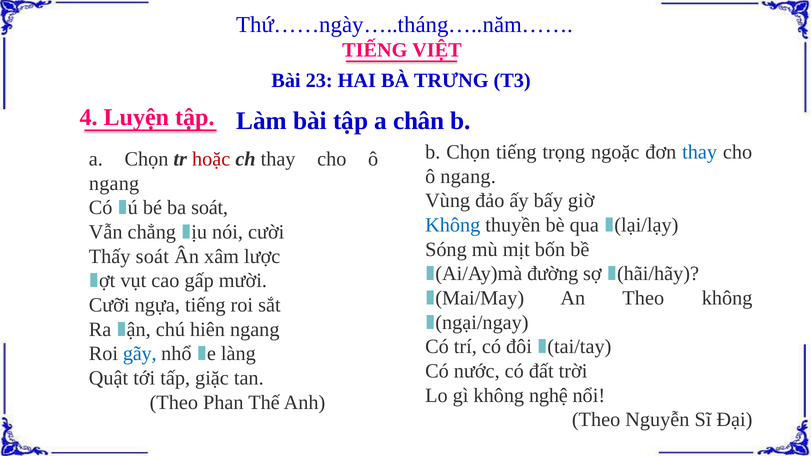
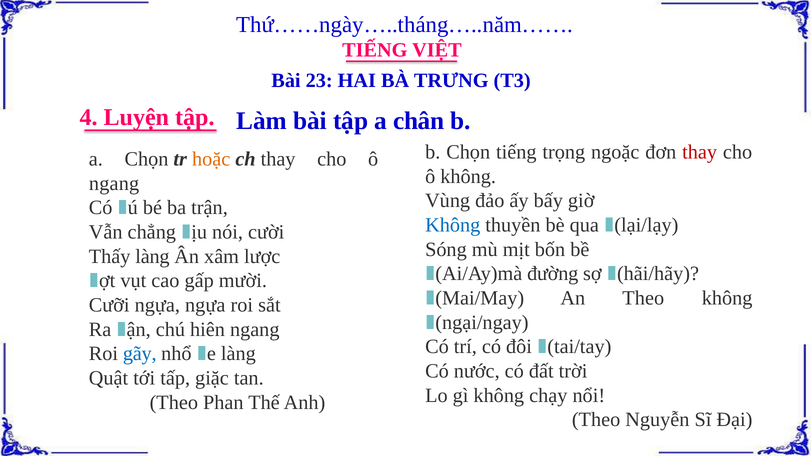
thay colour: blue -> red (700, 152)
hoặc colour: red -> orange (211, 159)
ngang: ngang -> không (468, 176)
ba soát: soát -> trận (210, 208)
Thấy soát: soát -> làng (152, 256)
ngựa tiếng: tiếng -> ngựa (205, 305)
nghệ: nghệ -> chạy (548, 395)
